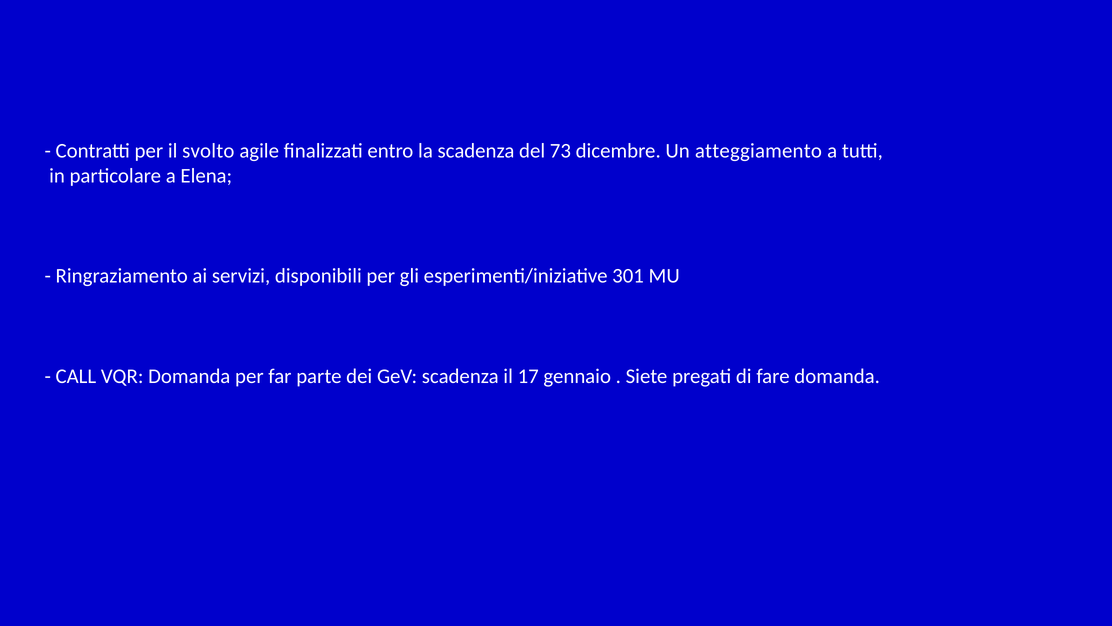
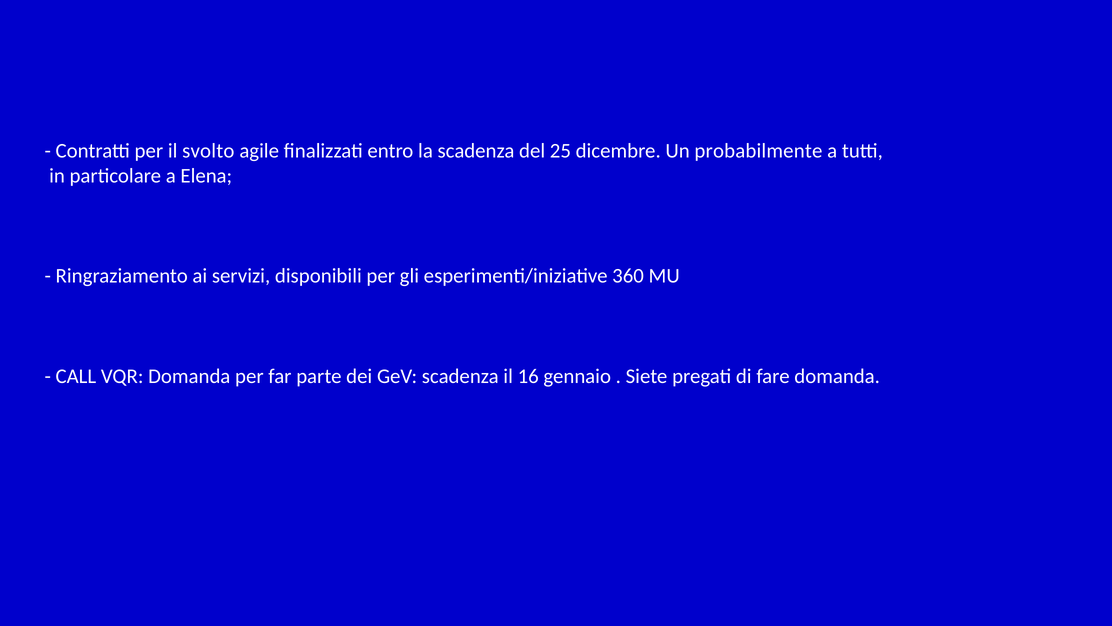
73: 73 -> 25 (560, 151)
atteggiamento: atteggiamento -> probabilmente (758, 151)
301: 301 -> 360 (628, 276)
17: 17 -> 16 (528, 376)
